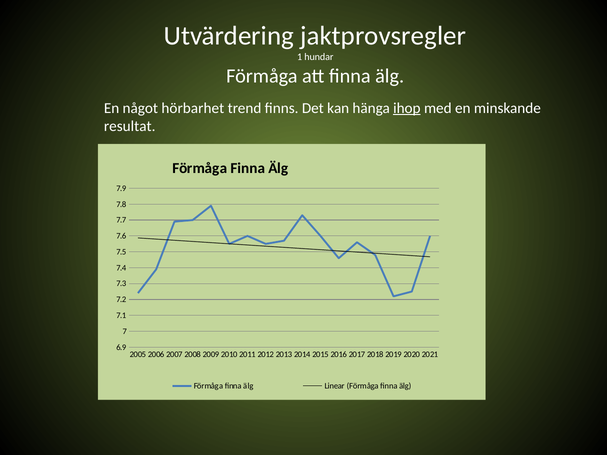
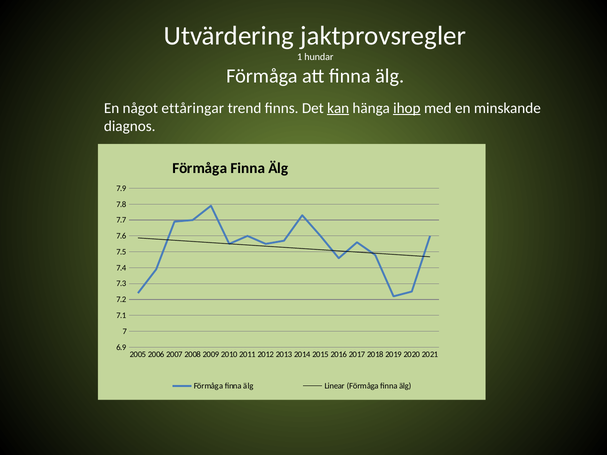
hörbarhet: hörbarhet -> ettåringar (193, 108)
kan underline: none -> present (338, 108)
resultat: resultat -> diagnos (130, 126)
